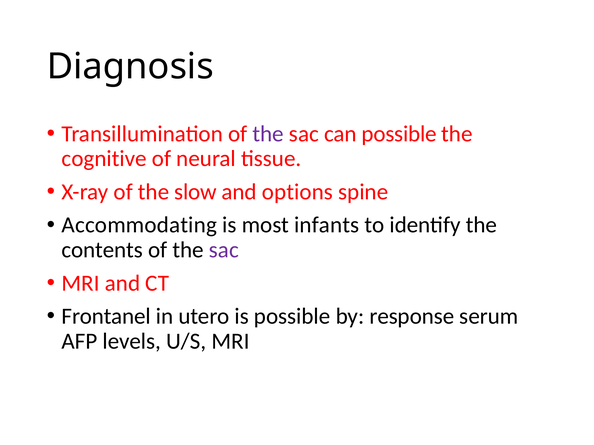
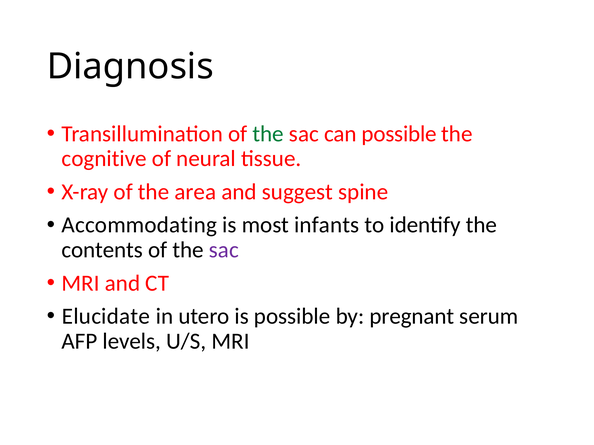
the colour: purple -> green (268, 134)
slow: slow -> area (195, 192)
options: options -> suggest (298, 192)
Frontanel: Frontanel -> Elucidate (106, 317)
response: response -> pregnant (412, 317)
